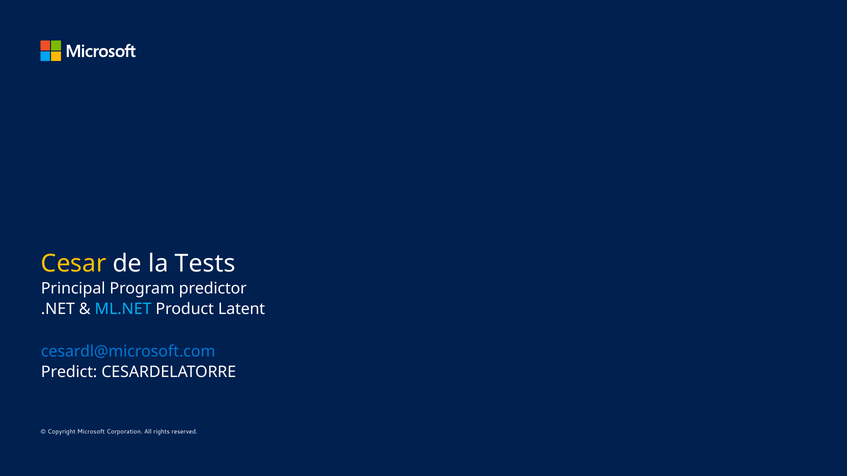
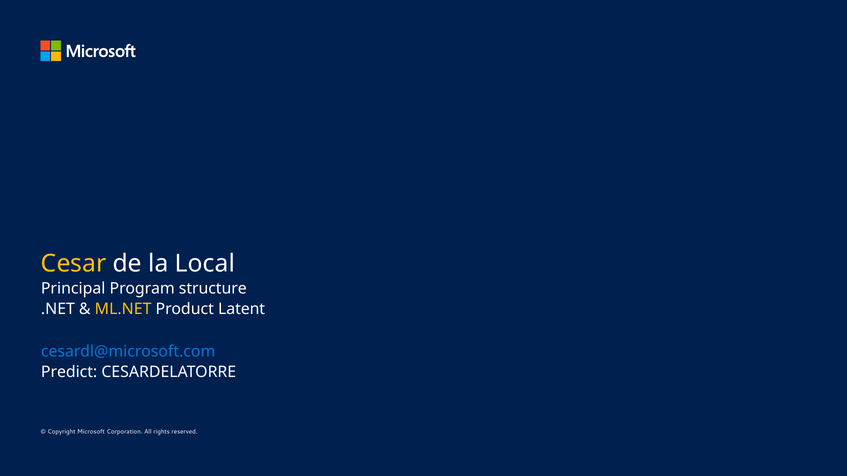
Tests: Tests -> Local (205, 264)
predictor: predictor -> structure (213, 289)
ML.NET colour: light blue -> yellow (123, 309)
